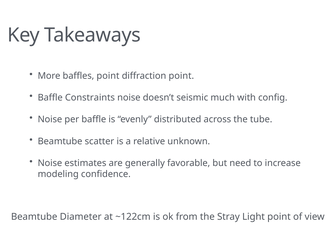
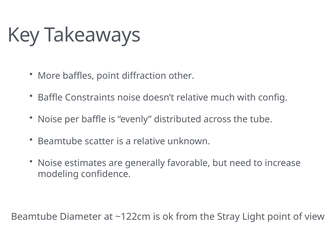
diffraction point: point -> other (181, 76)
doesn’t seismic: seismic -> relative (192, 98)
